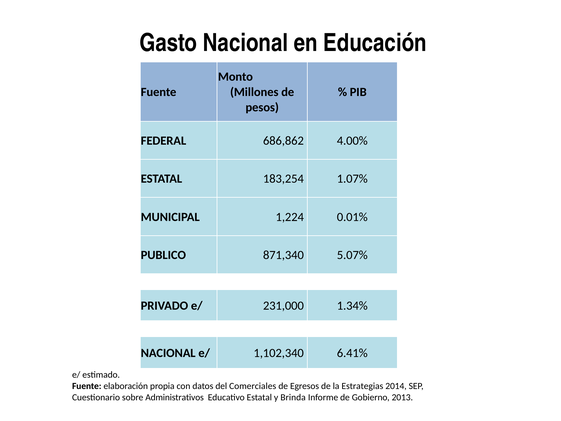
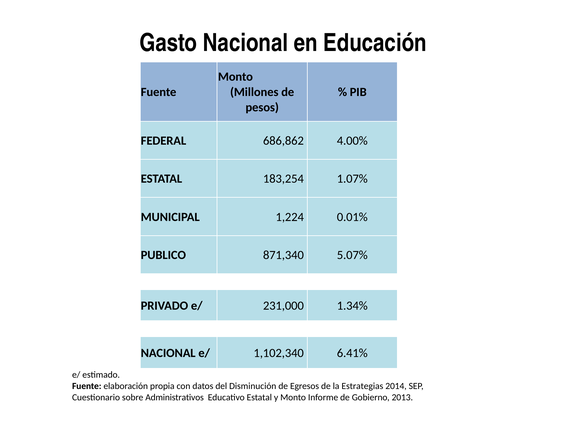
Comerciales: Comerciales -> Disminución (253, 386)
y Brinda: Brinda -> Monto (293, 397)
